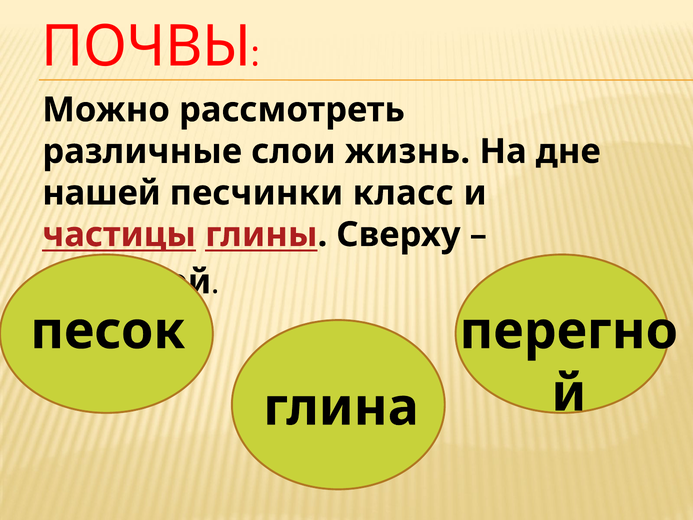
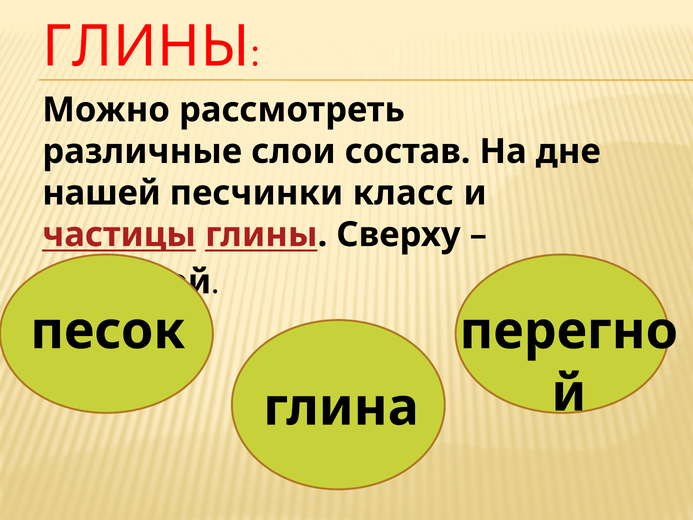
ПОЧВЫ: ПОЧВЫ -> ГЛИНЫ (146, 47)
жизнь: жизнь -> состав (408, 151)
